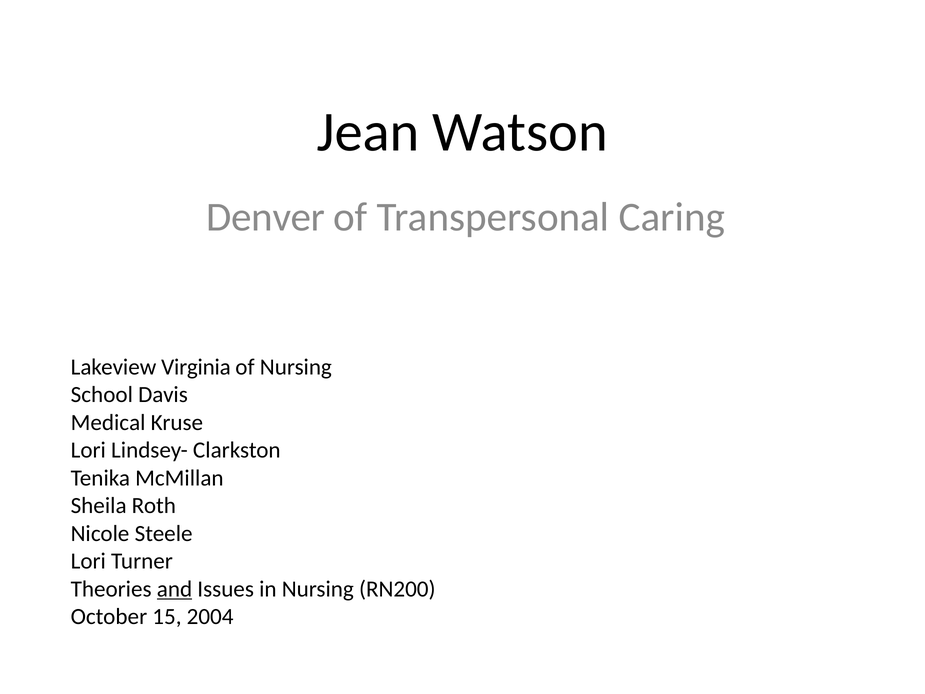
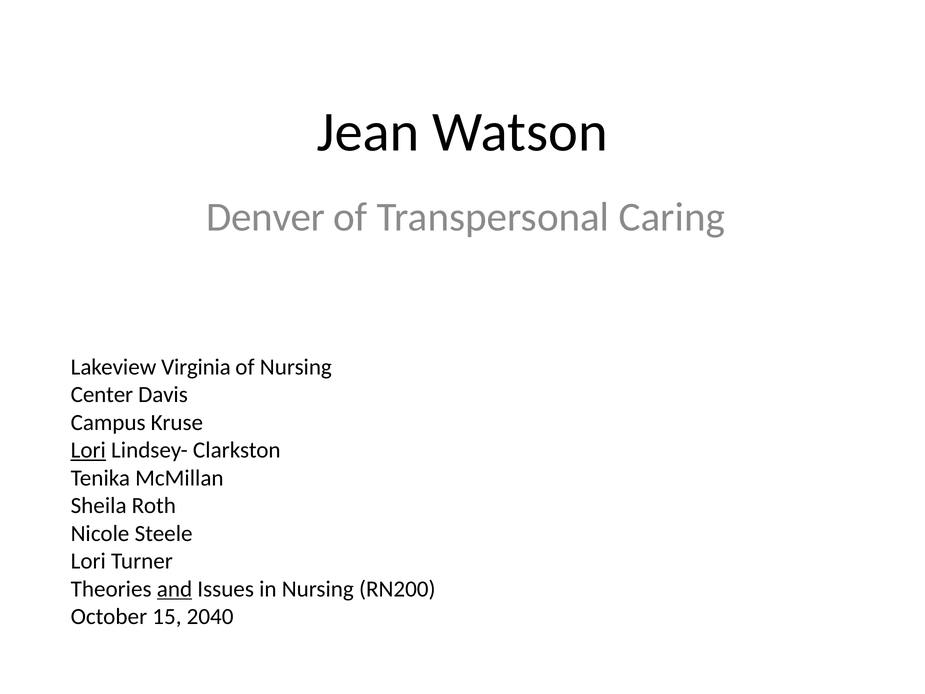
School: School -> Center (102, 395)
Medical: Medical -> Campus (108, 422)
Lori underline: none -> present (88, 450)
2004: 2004 -> 2040 (210, 617)
